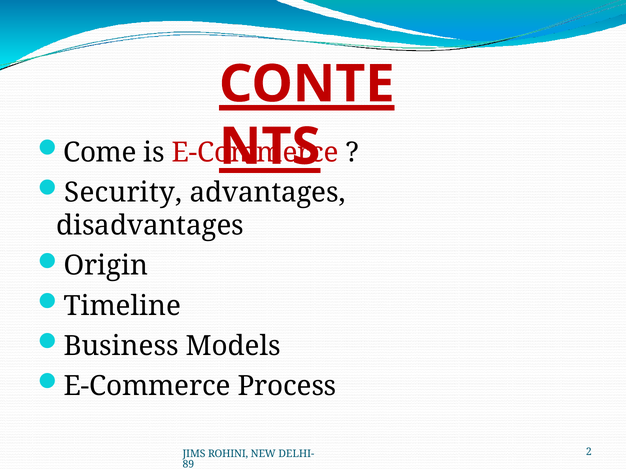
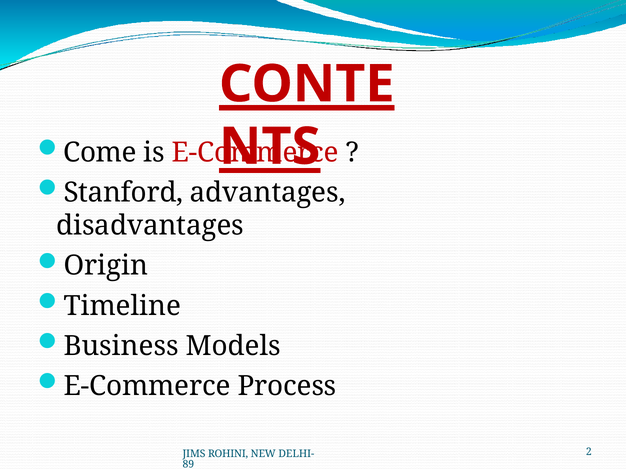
Security: Security -> Stanford (123, 193)
